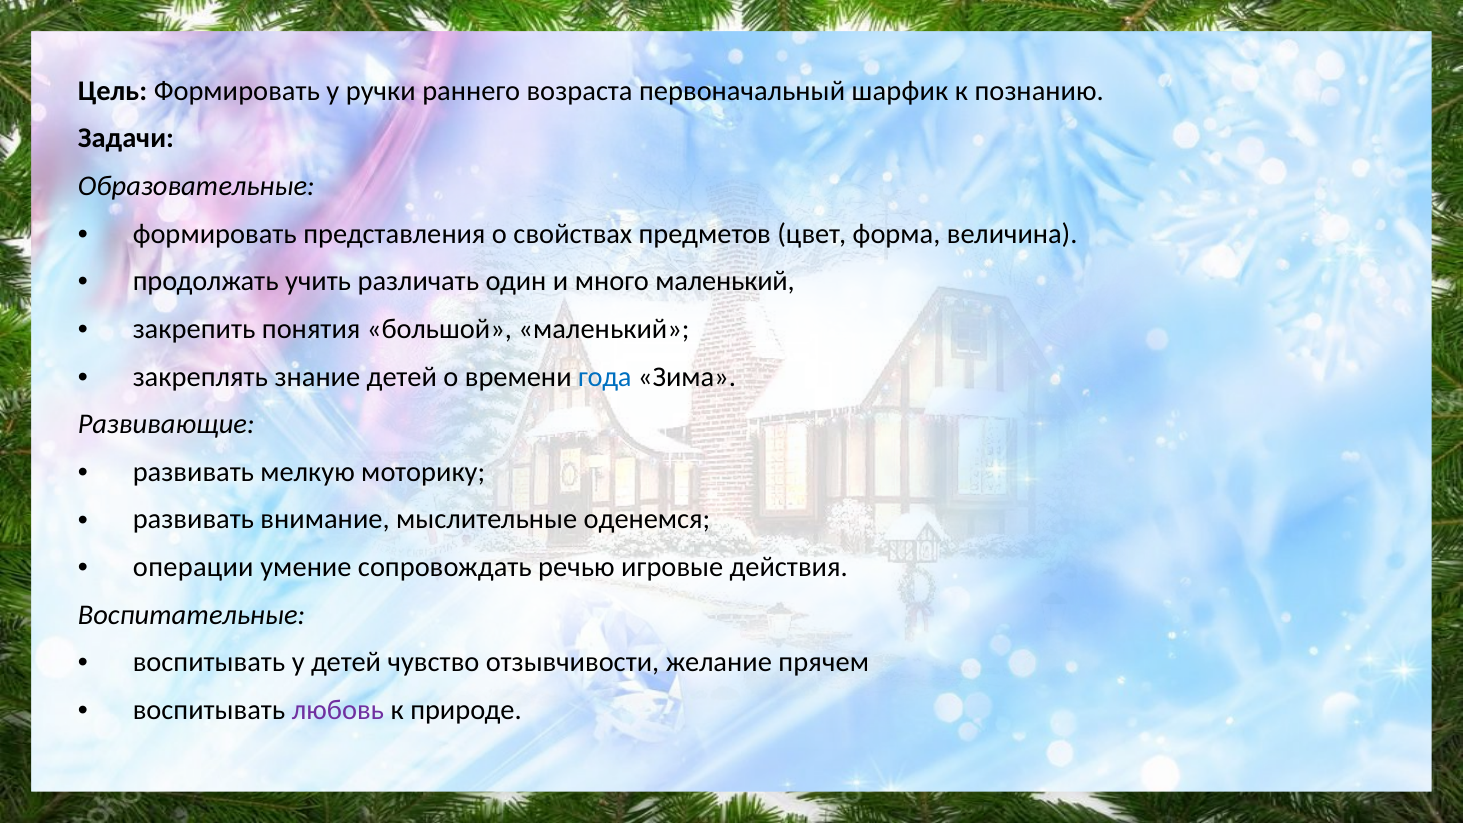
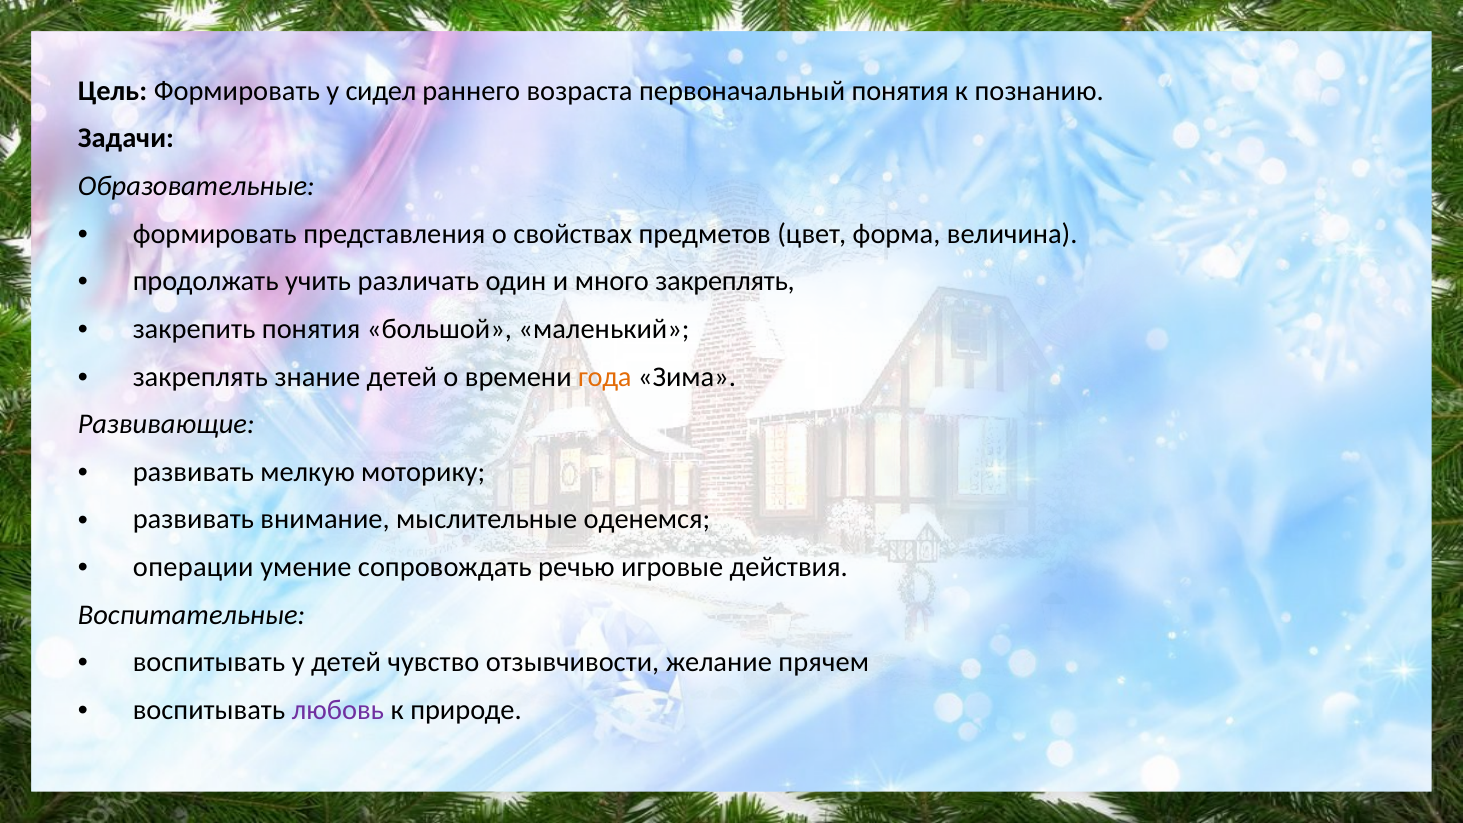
ручки: ручки -> сидел (381, 91)
первоначальный шарфик: шарфик -> понятия (900, 91)
много маленький: маленький -> закреплять (725, 281)
года colour: blue -> orange (605, 377)
